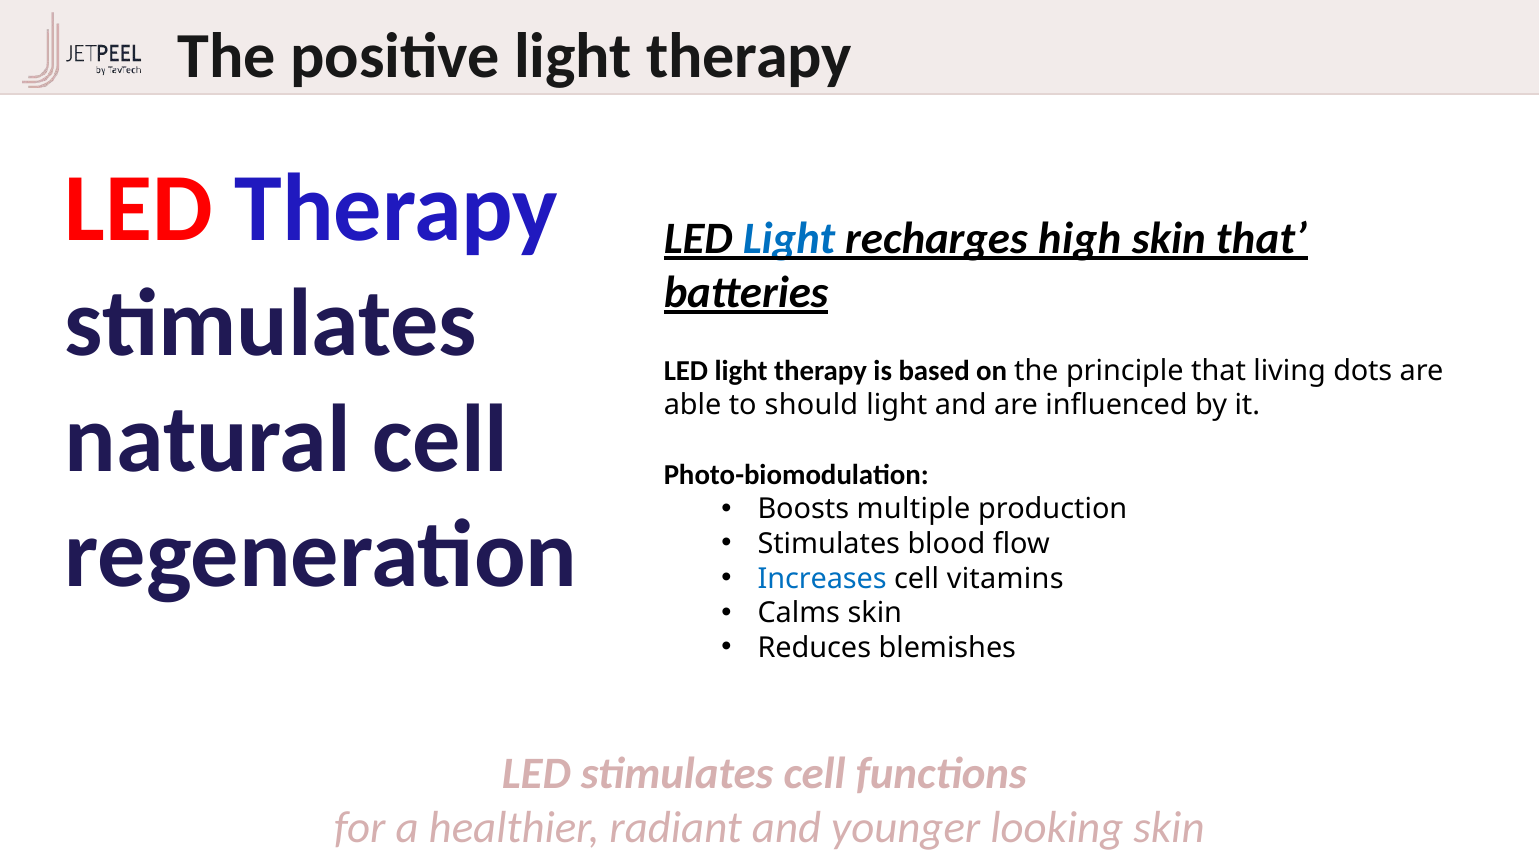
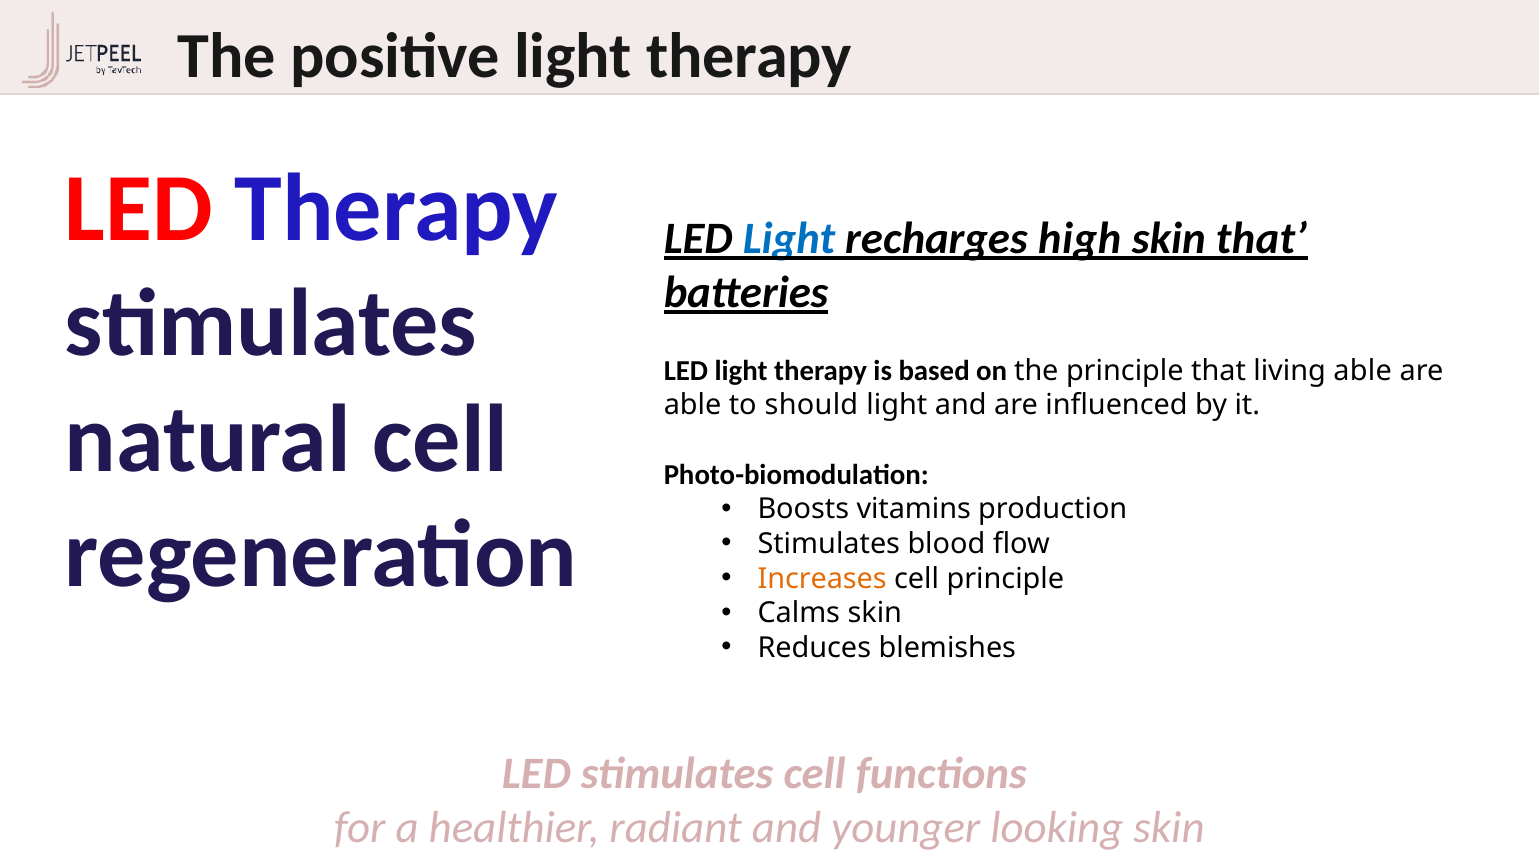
living dots: dots -> able (1363, 371)
multiple: multiple -> vitamins (914, 509)
Increases colour: blue -> orange (822, 578)
cell vitamins: vitamins -> principle (1005, 578)
